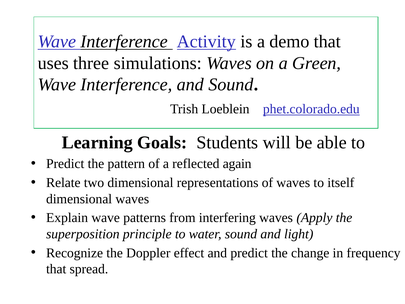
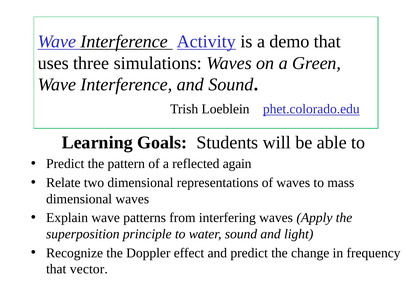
itself: itself -> mass (341, 183)
spread: spread -> vector (89, 269)
